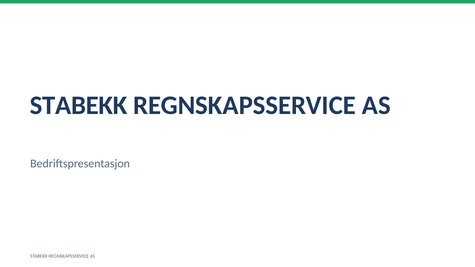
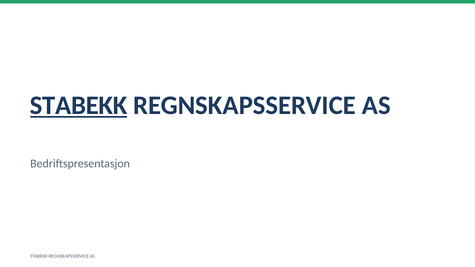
STABEKK underline: none -> present (79, 105)
